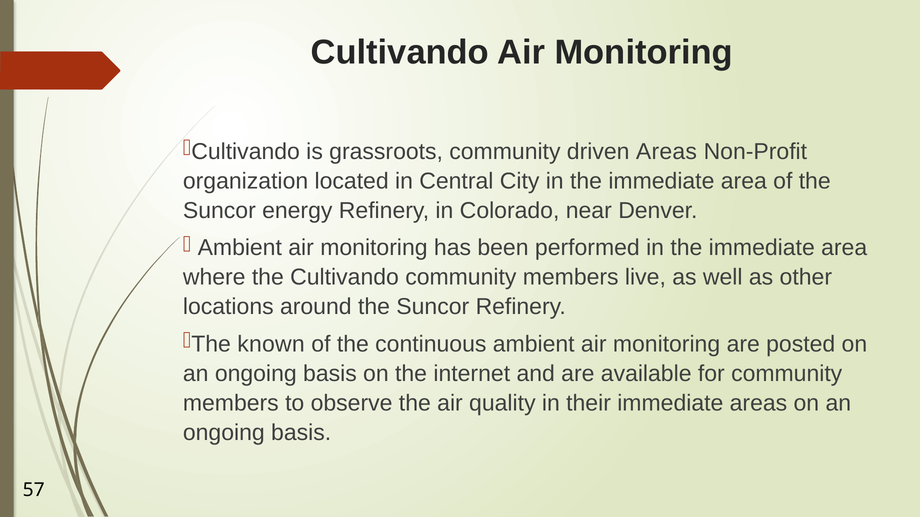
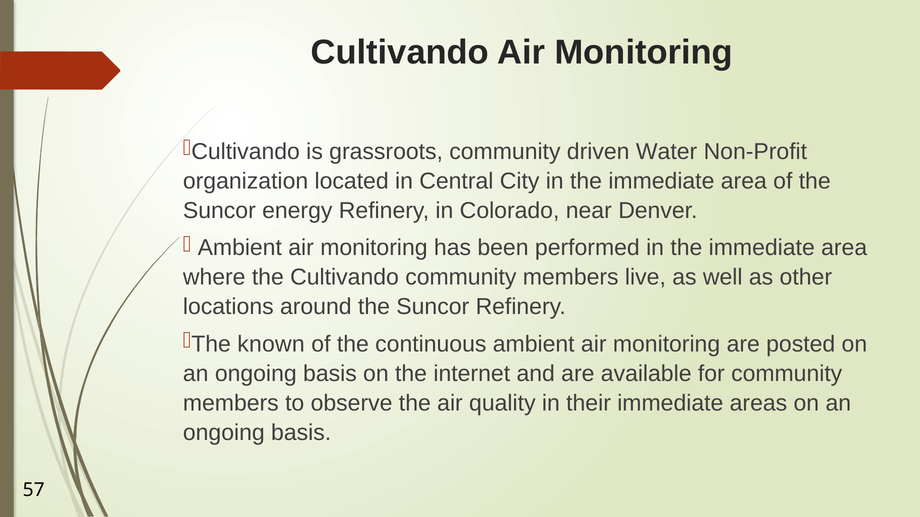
driven Areas: Areas -> Water (667, 152)
